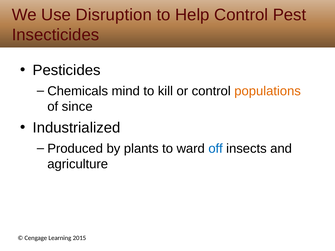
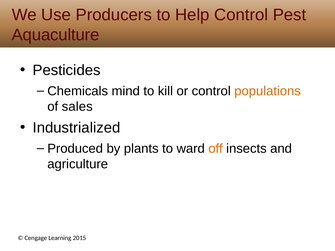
Disruption: Disruption -> Producers (114, 15)
Insecticides: Insecticides -> Aquaculture (56, 35)
since: since -> sales (77, 107)
off colour: blue -> orange (216, 149)
